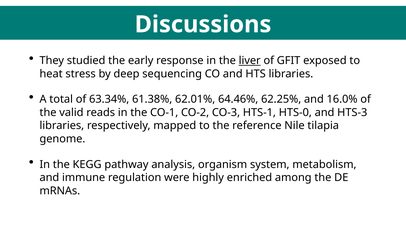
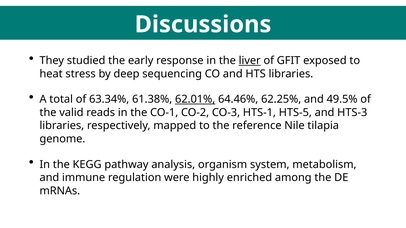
62.01% underline: none -> present (195, 100)
16.0%: 16.0% -> 49.5% (342, 100)
HTS-0: HTS-0 -> HTS-5 (295, 113)
